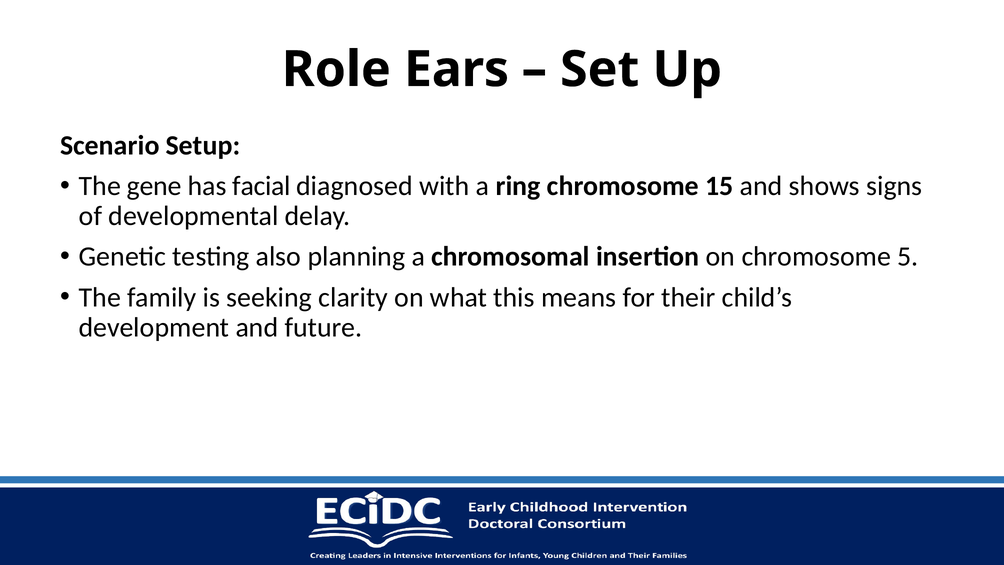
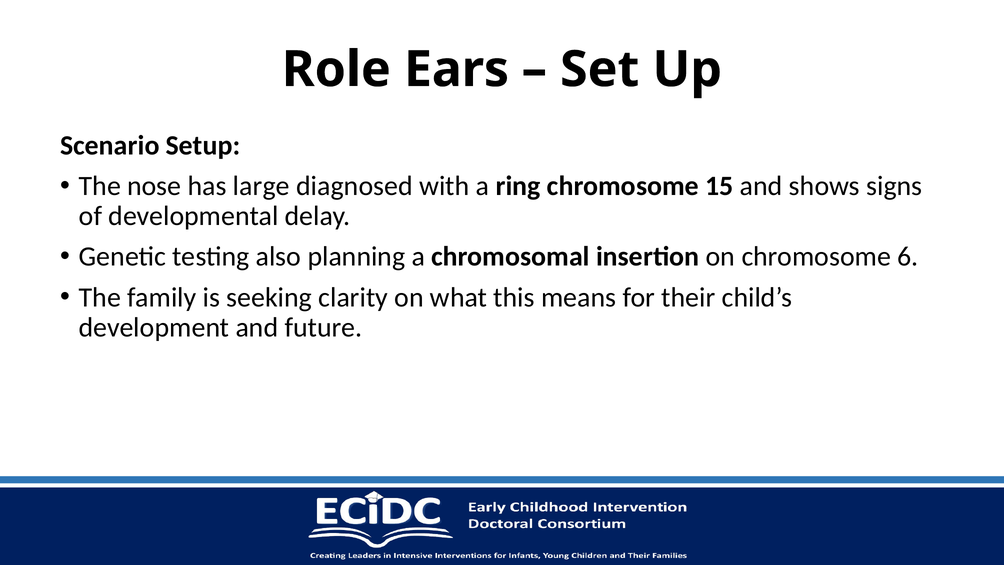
gene: gene -> nose (154, 186)
facial: facial -> large (261, 186)
5: 5 -> 6 (908, 257)
